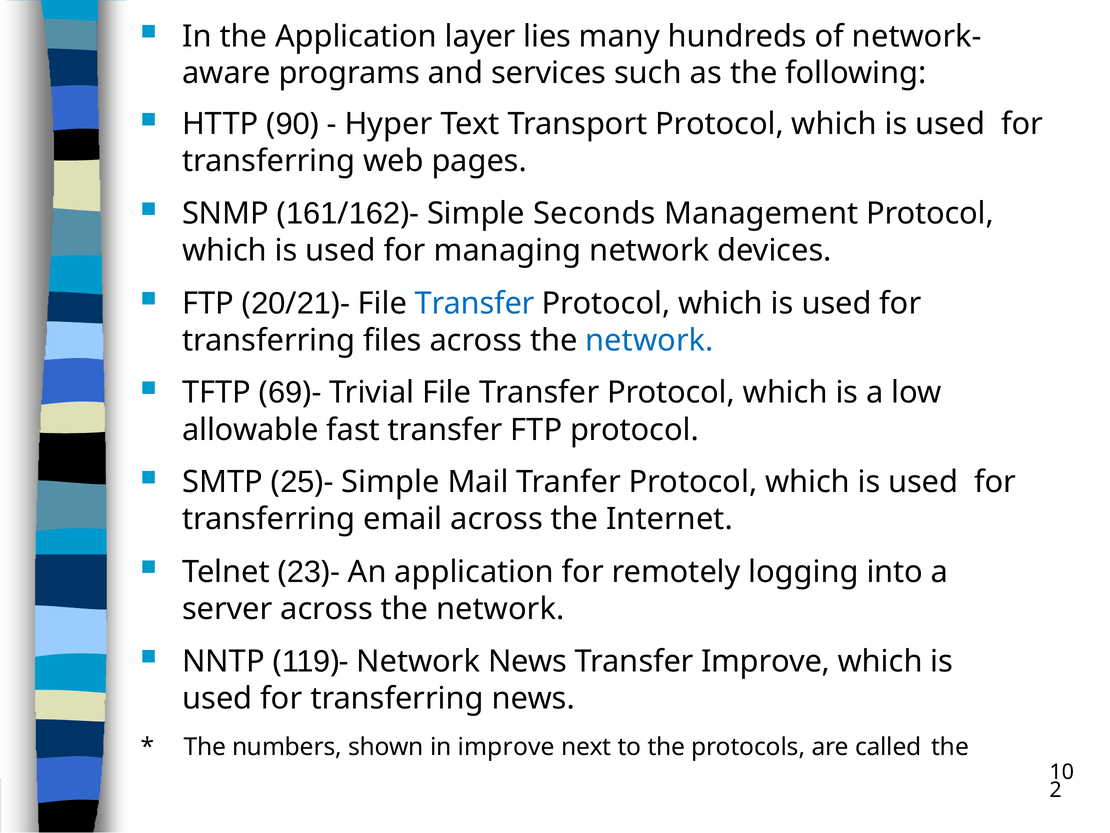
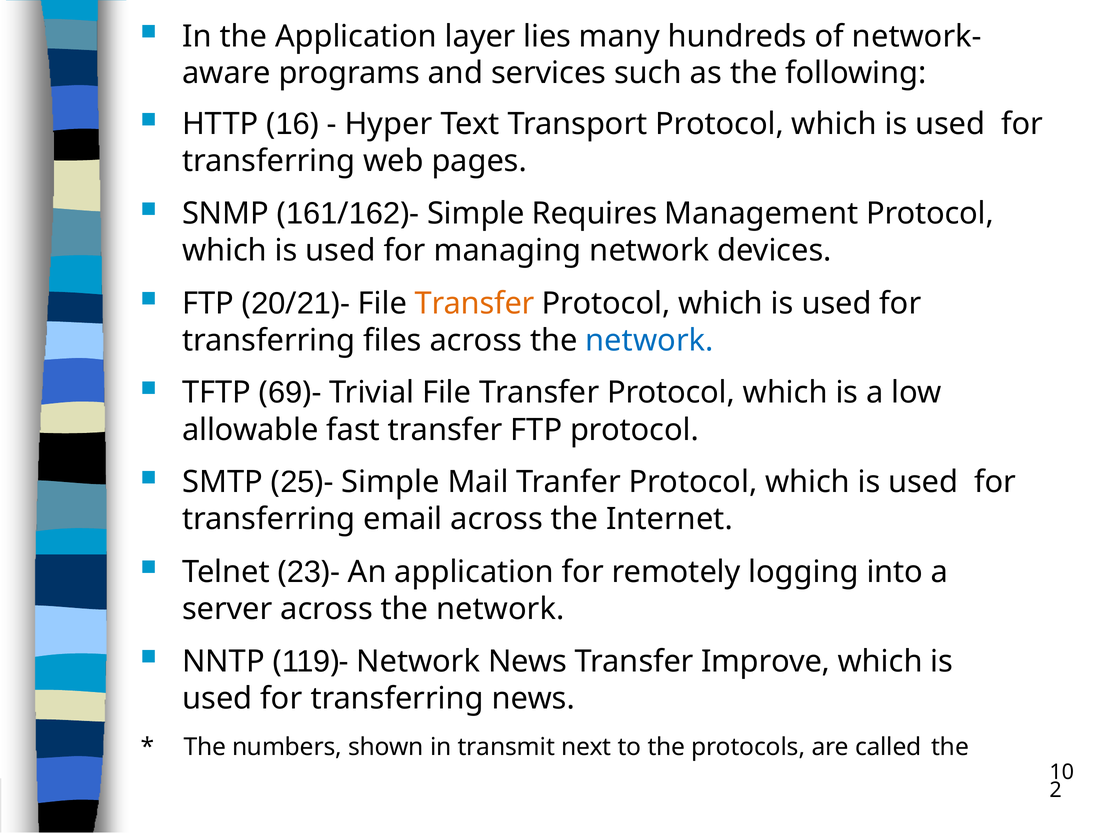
90: 90 -> 16 (293, 124)
Seconds: Seconds -> Requires (595, 214)
Transfer colour: blue -> orange (475, 303)
in improve: improve -> transmit (506, 747)
